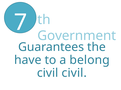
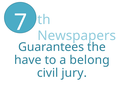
Government: Government -> Newspapers (77, 36)
civil civil: civil -> jury (74, 74)
